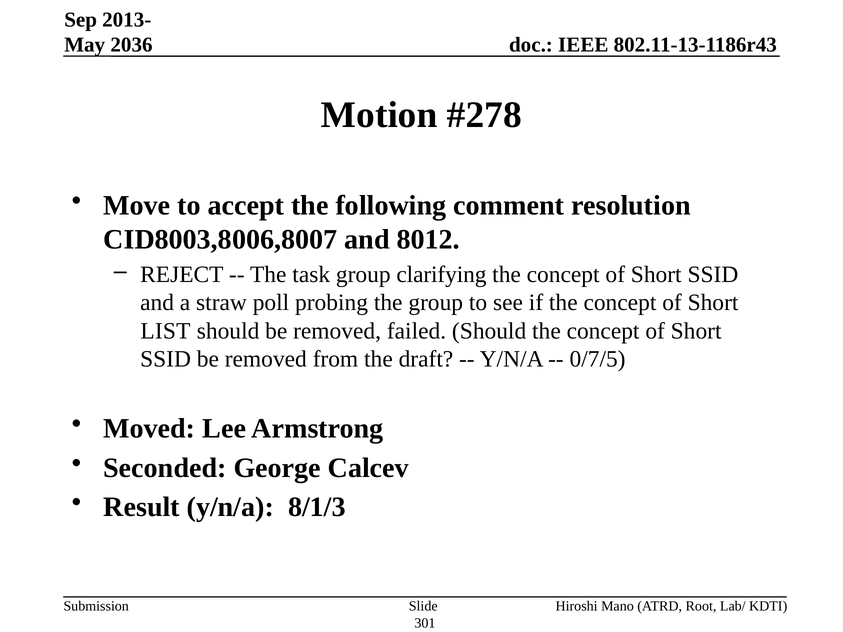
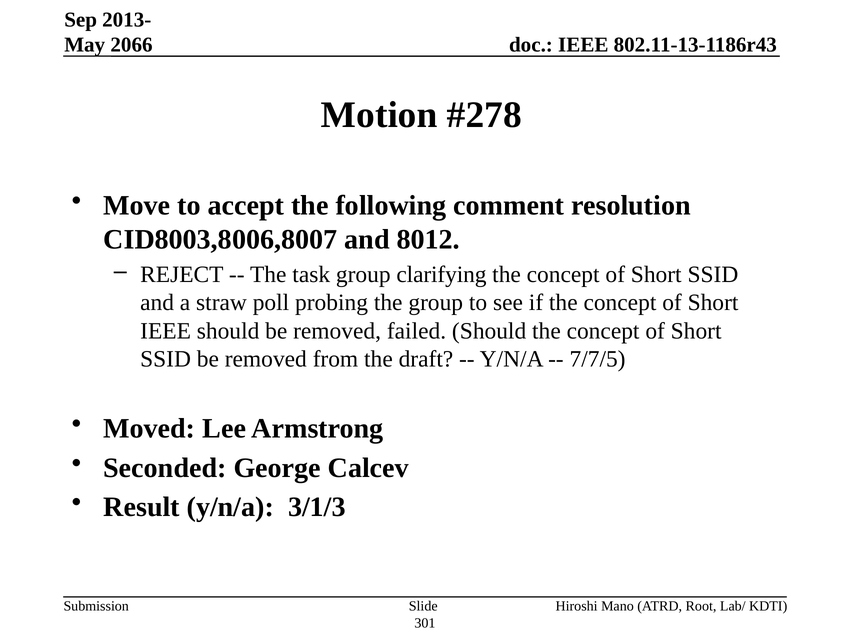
2036: 2036 -> 2066 (132, 45)
LIST: LIST -> IEEE (166, 331)
0/7/5: 0/7/5 -> 7/7/5 (598, 359)
8/1/3: 8/1/3 -> 3/1/3 (317, 507)
